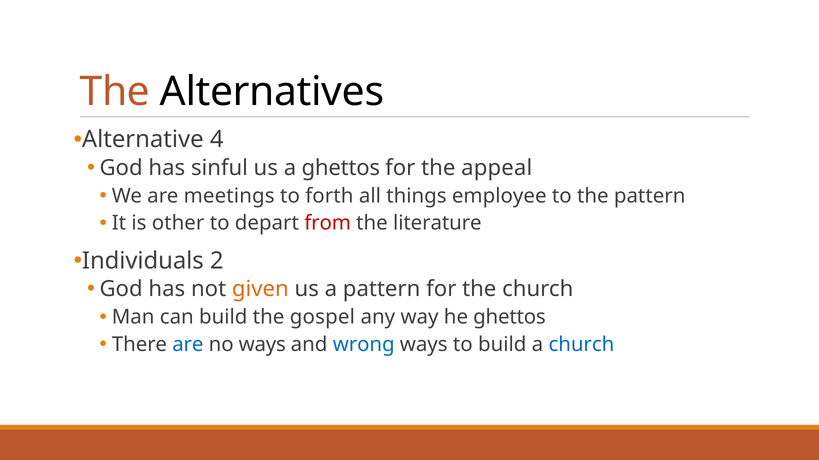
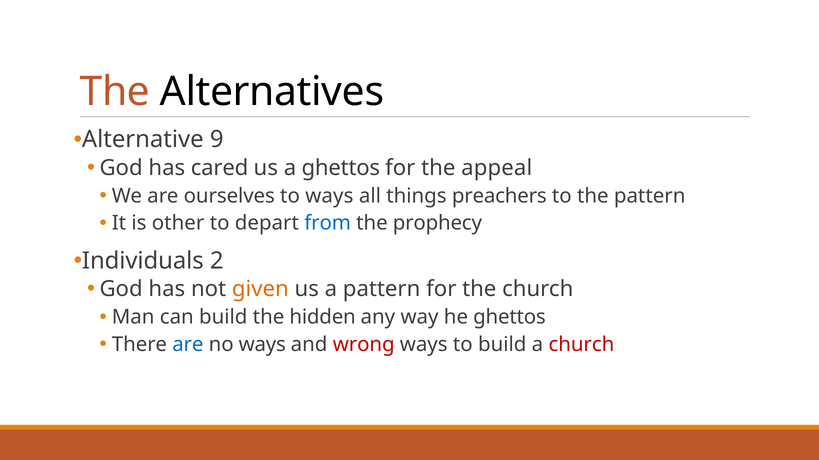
4: 4 -> 9 (217, 140)
sinful: sinful -> cared (220, 168)
meetings: meetings -> ourselves (229, 196)
to forth: forth -> ways (329, 196)
employee: employee -> preachers (499, 196)
from colour: red -> blue (328, 224)
literature: literature -> prophecy (437, 224)
gospel: gospel -> hidden (323, 318)
wrong colour: blue -> red (364, 345)
church colour: blue -> red (581, 345)
